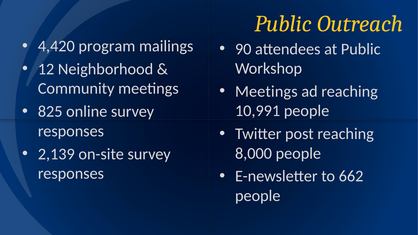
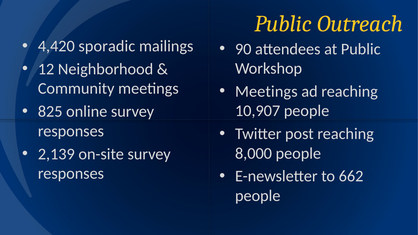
program: program -> sporadic (107, 46)
10,991: 10,991 -> 10,907 (258, 111)
